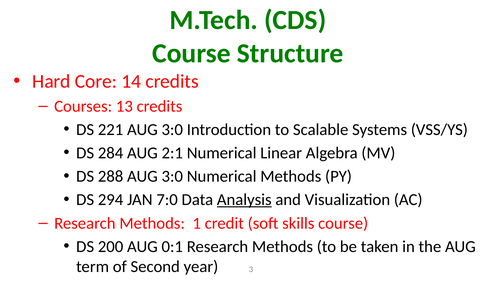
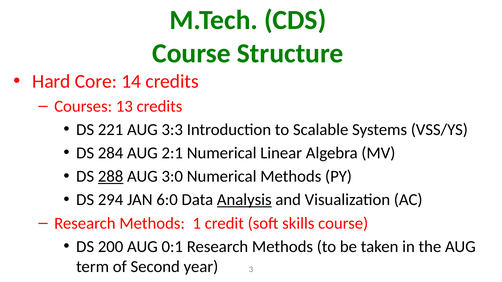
221 AUG 3:0: 3:0 -> 3:3 (172, 130)
288 underline: none -> present (111, 177)
7:0: 7:0 -> 6:0 (167, 200)
